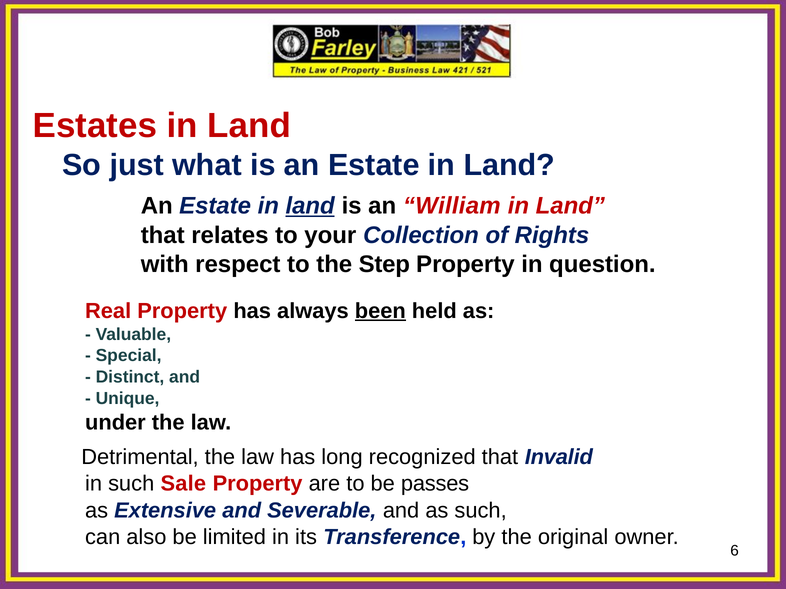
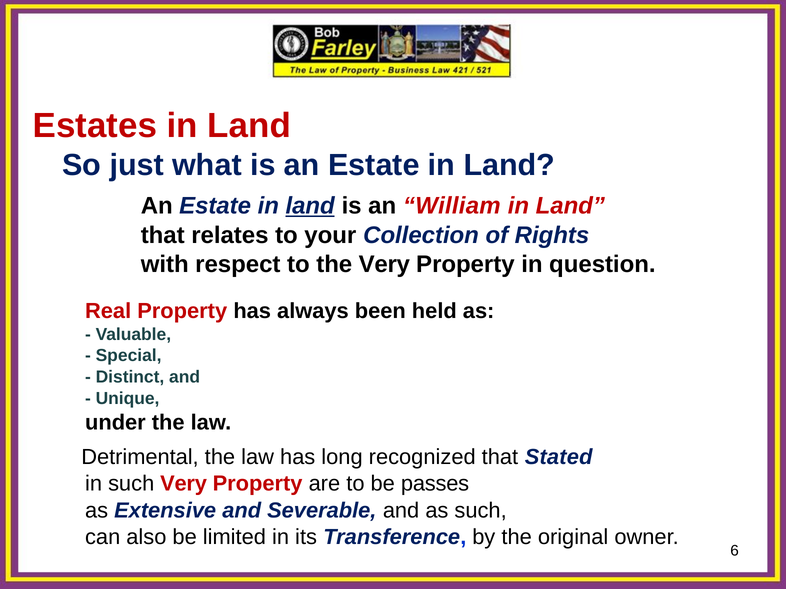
the Step: Step -> Very (384, 265)
been underline: present -> none (380, 311)
Invalid: Invalid -> Stated (559, 457)
such Sale: Sale -> Very (184, 484)
